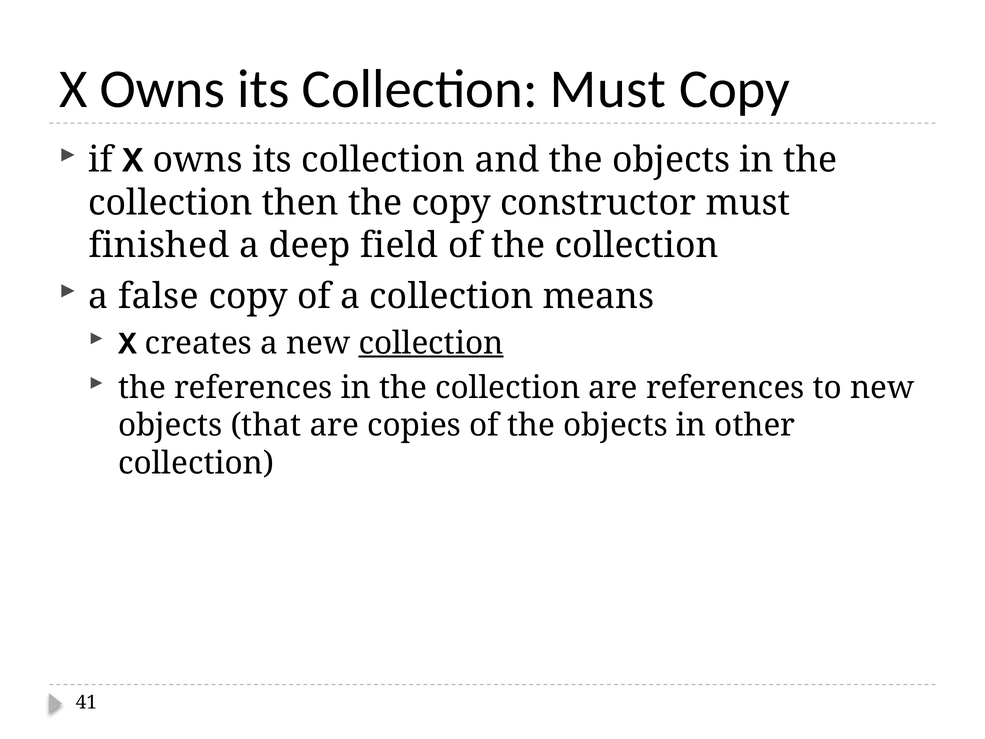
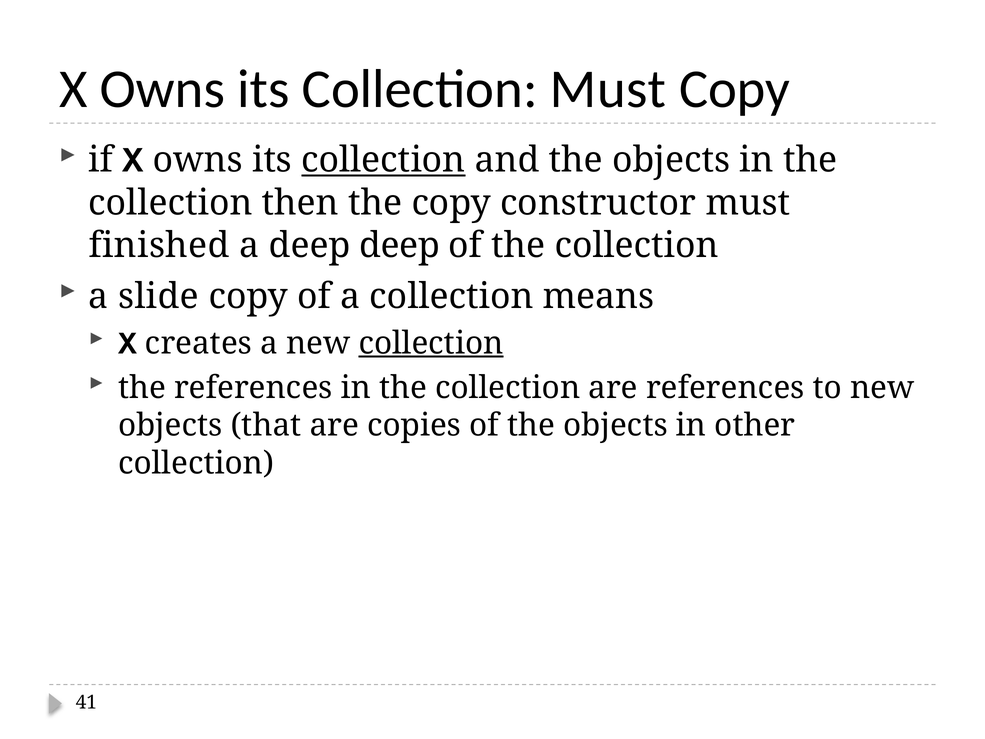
collection underline: none -> present (383, 160)
deep field: field -> deep (400, 245)
false: false -> slide (158, 296)
